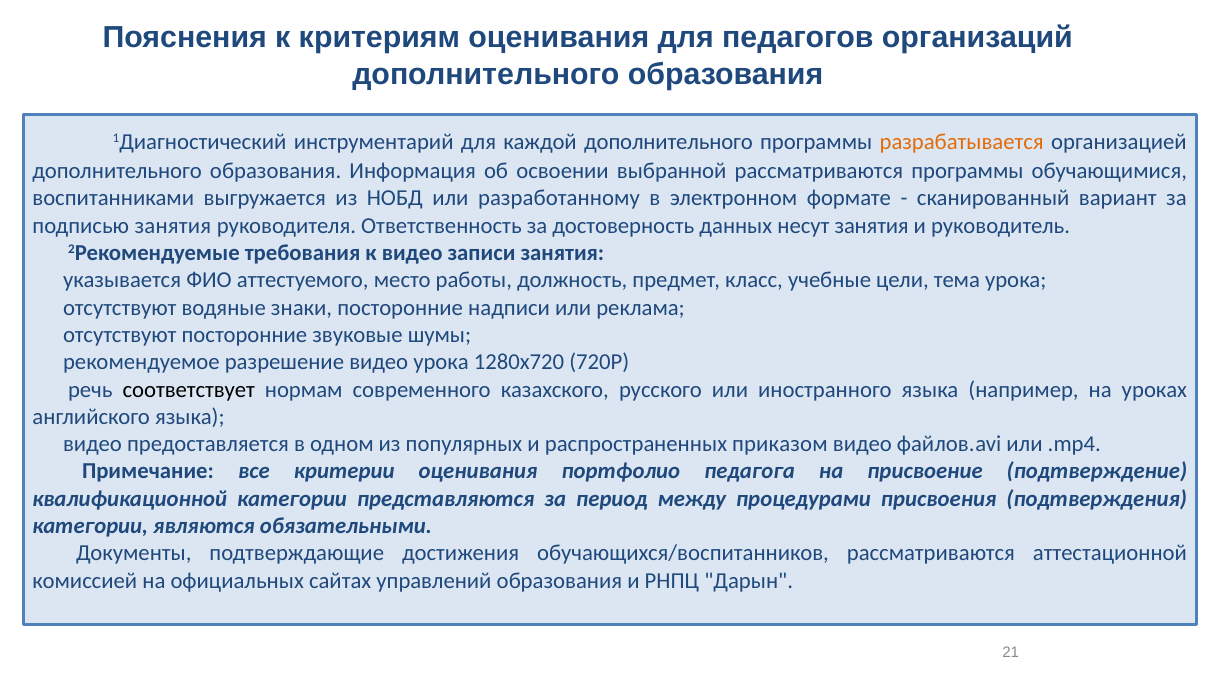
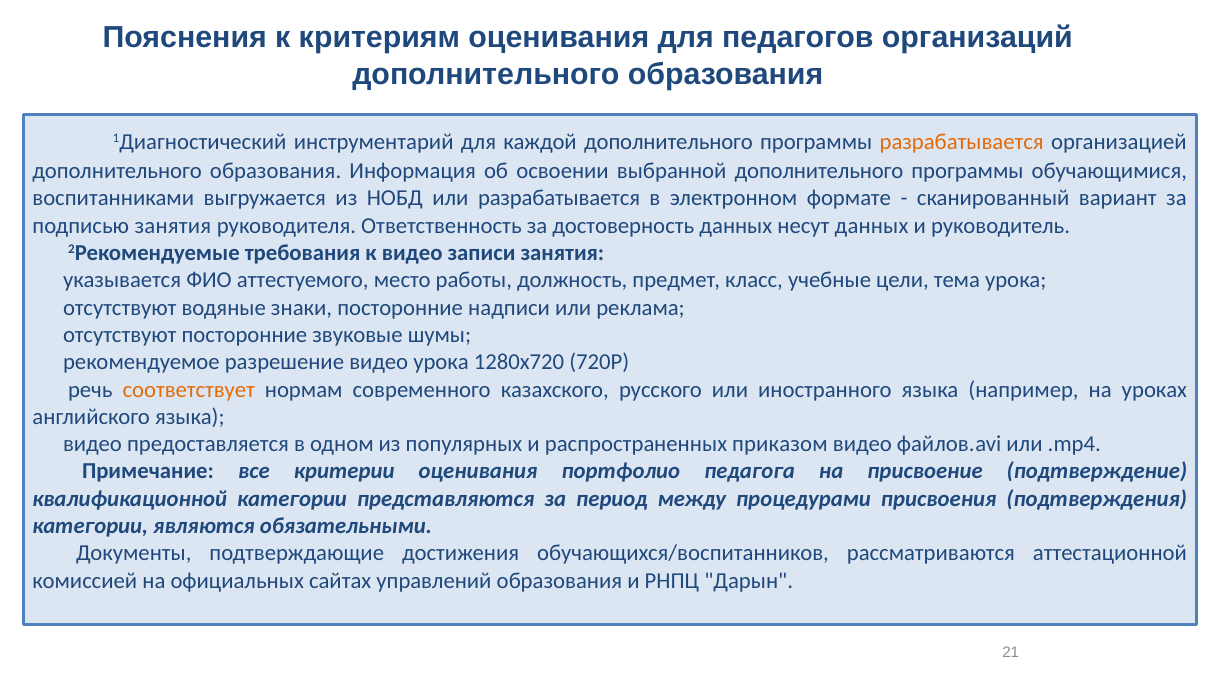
выбранной рассматриваются: рассматриваются -> дополнительного (819, 171)
или разработанному: разработанному -> разрабатывается (559, 198)
несут занятия: занятия -> данных (872, 225)
соответствует colour: black -> orange (189, 389)
